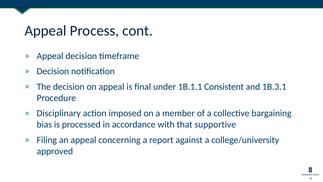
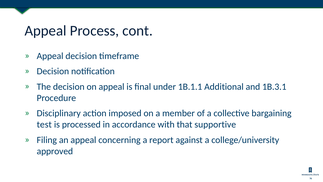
Consistent: Consistent -> Additional (224, 87)
bias: bias -> test (44, 124)
